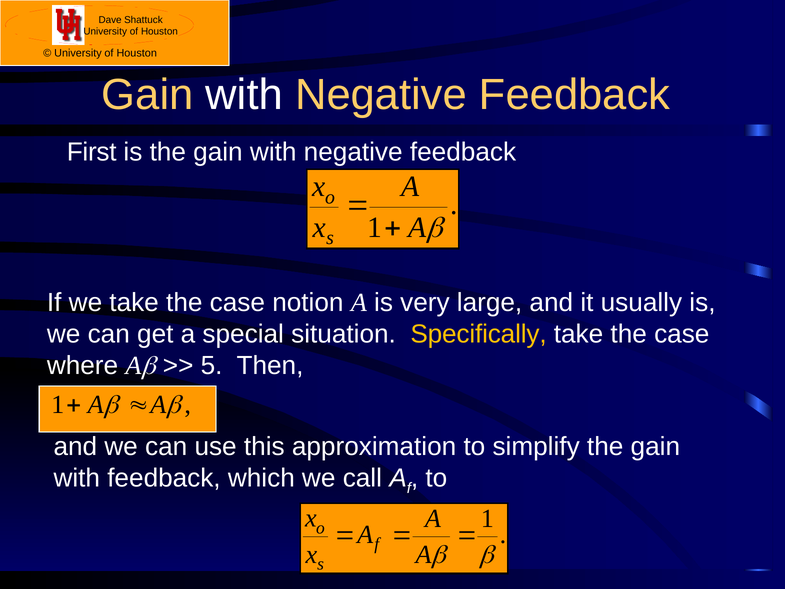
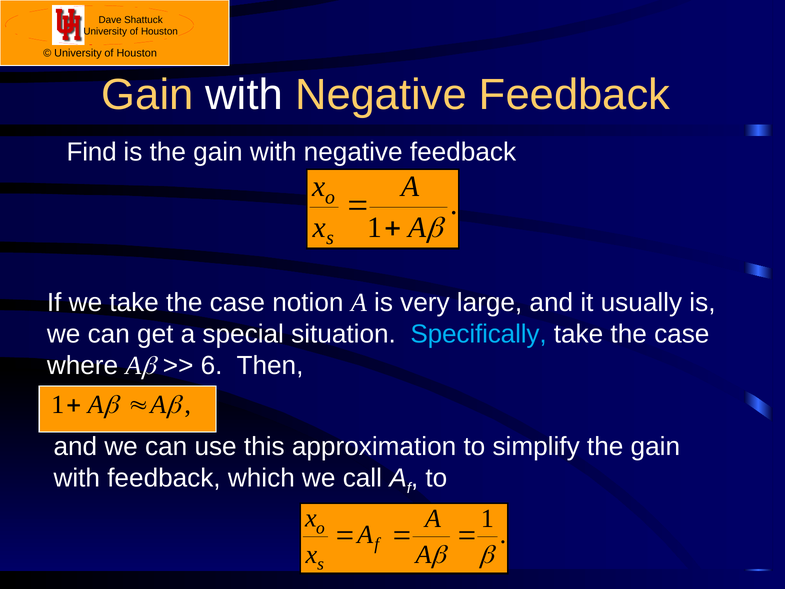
First: First -> Find (92, 152)
Specifically colour: yellow -> light blue (479, 334)
5: 5 -> 6 (212, 365)
